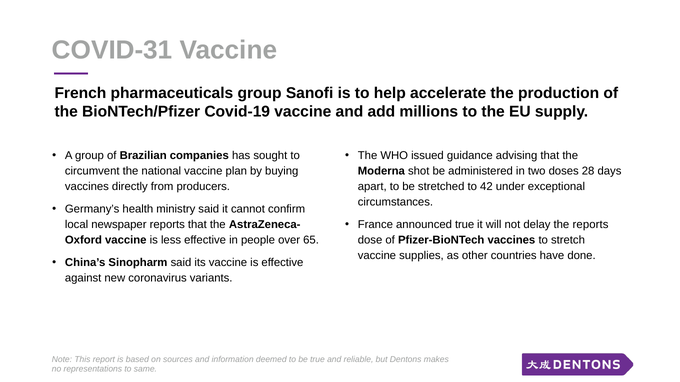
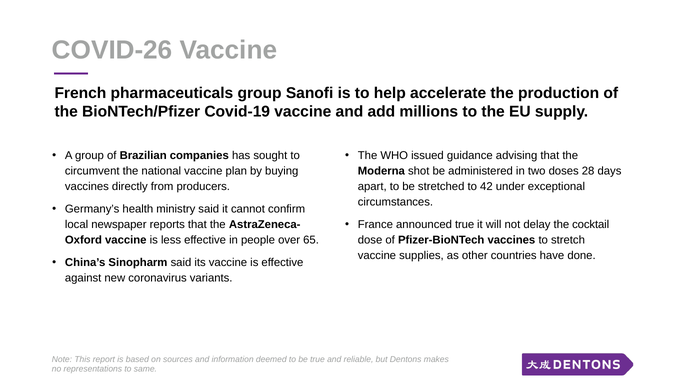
COVID-31: COVID-31 -> COVID-26 (112, 50)
the reports: reports -> cocktail (591, 225)
